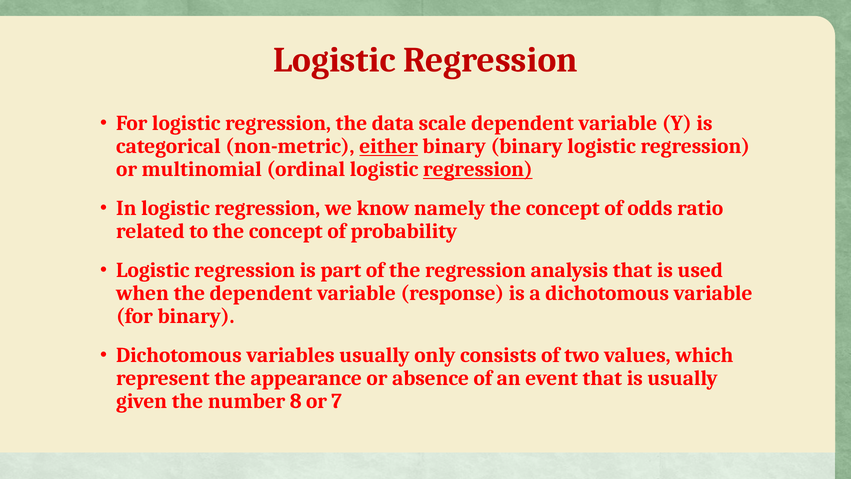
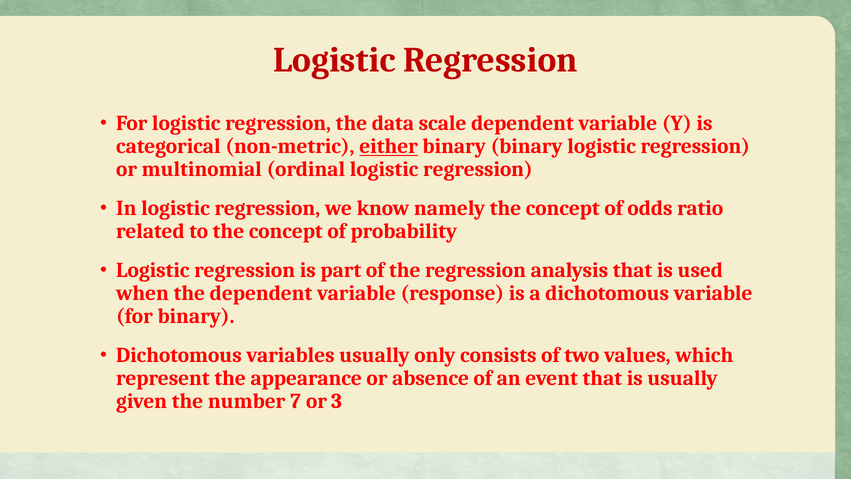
regression underline: present -> none (478, 169)
8: 8 -> 7 (296, 401)
7: 7 -> 3 (337, 401)
